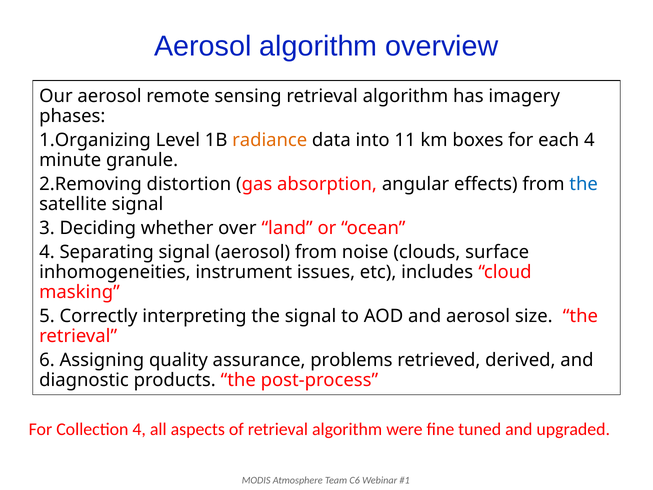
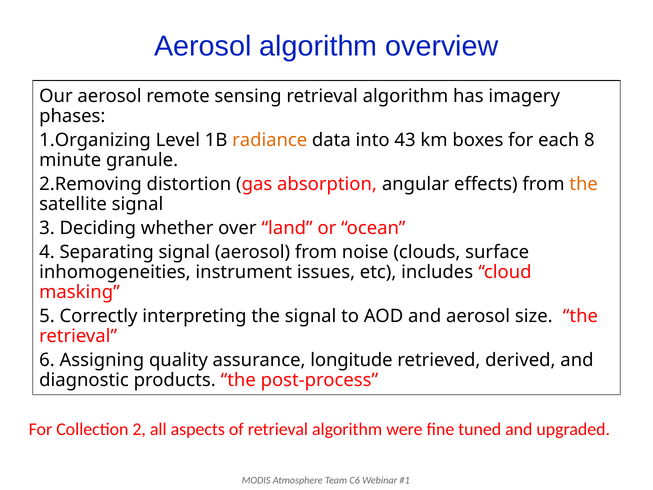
11: 11 -> 43 (405, 140)
each 4: 4 -> 8 (589, 140)
the colour: blue -> orange (584, 184)
problems: problems -> longitude (351, 360)
Collection 4: 4 -> 2 (139, 429)
